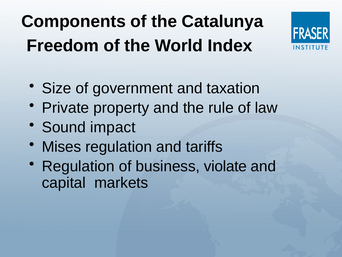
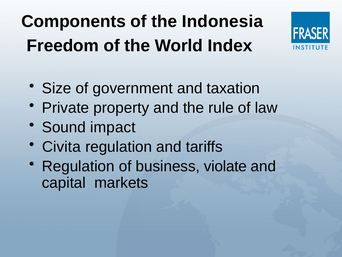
Catalunya: Catalunya -> Indonesia (222, 21)
Mises: Mises -> Civita (61, 147)
